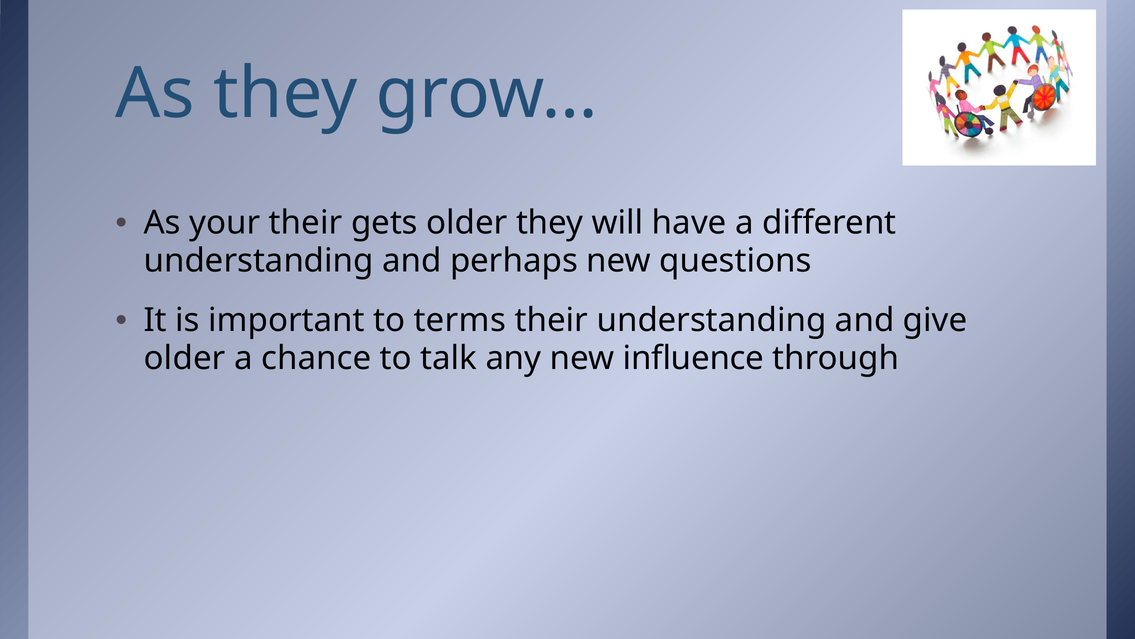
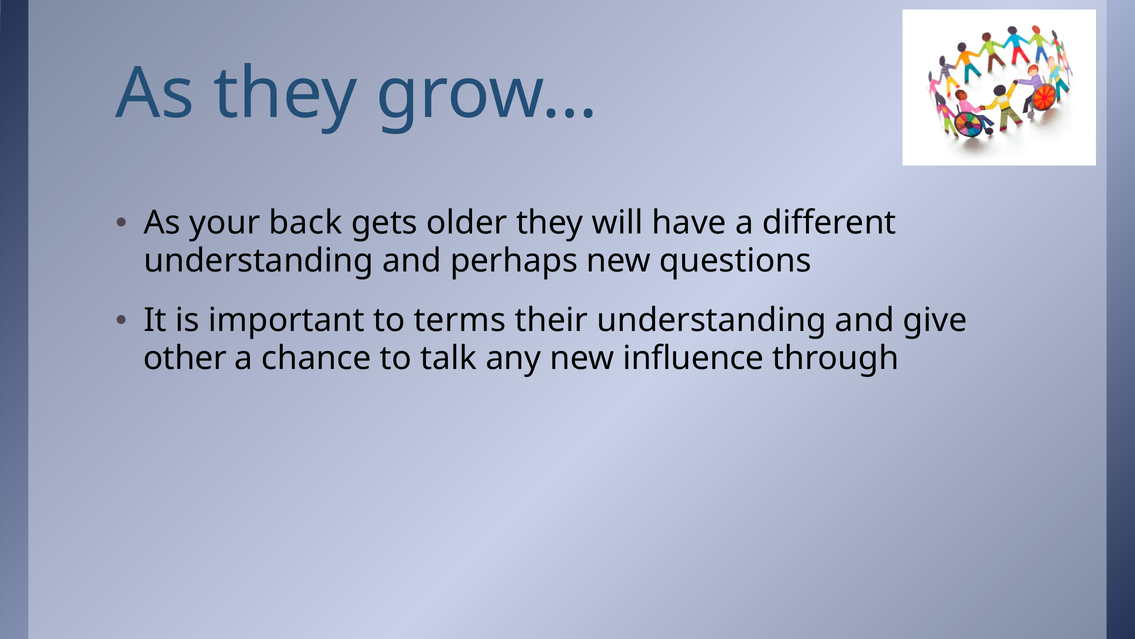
your their: their -> back (305, 223)
older: older -> other (185, 358)
